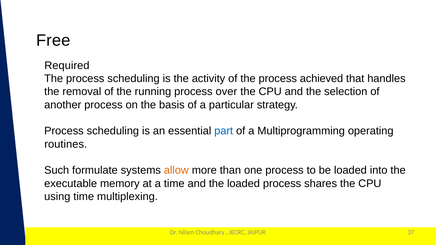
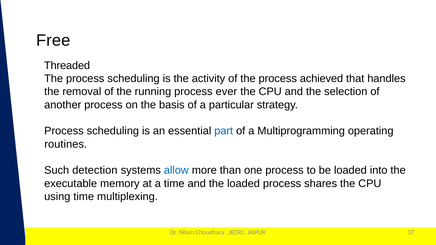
Required: Required -> Threaded (67, 66)
over: over -> ever (226, 92)
formulate: formulate -> detection (95, 170)
allow colour: orange -> blue (176, 170)
